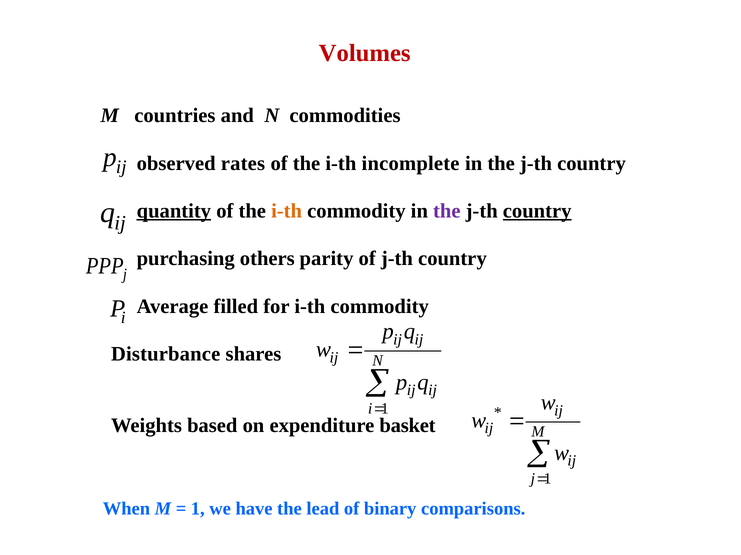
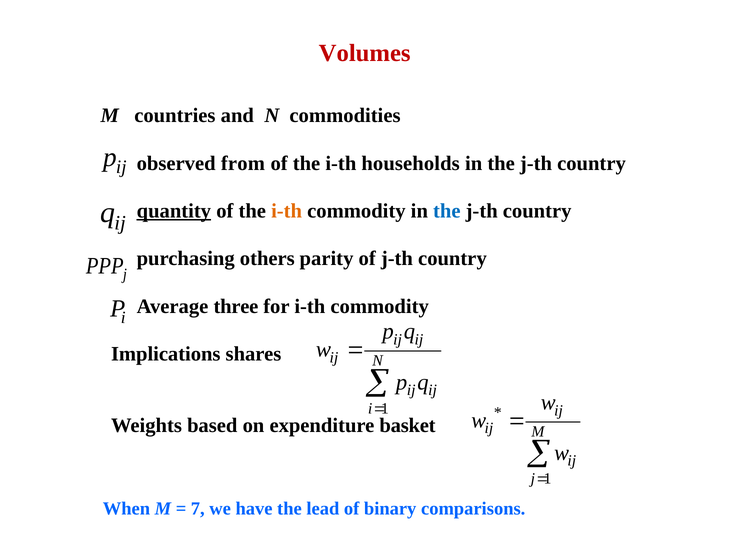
rates: rates -> from (243, 163)
incomplete: incomplete -> households (411, 163)
the colour: purple -> blue (447, 211)
country underline: present -> none (537, 211)
filled: filled -> three (236, 307)
Disturbance: Disturbance -> Implications (166, 355)
1: 1 -> 7 (198, 509)
